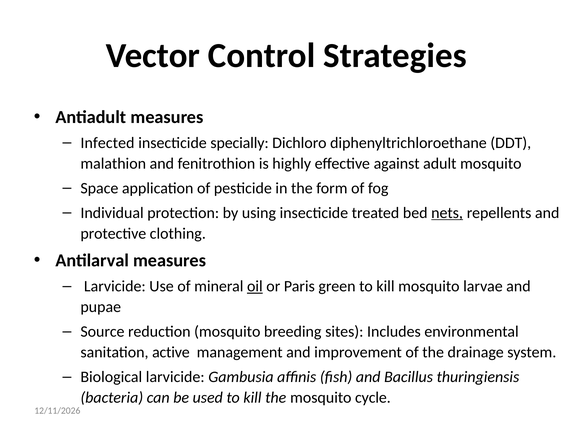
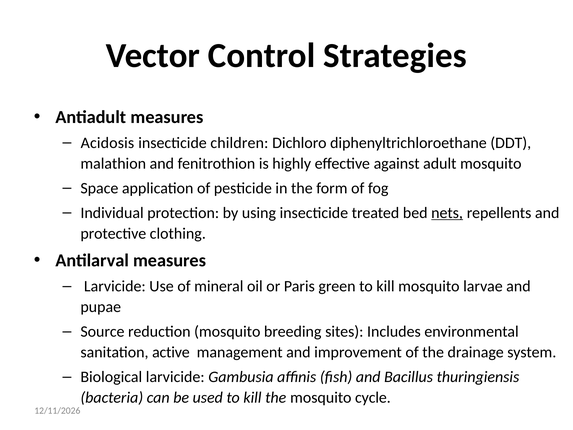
Infected: Infected -> Acidosis (107, 143)
specially: specially -> children (239, 143)
oil underline: present -> none (255, 286)
